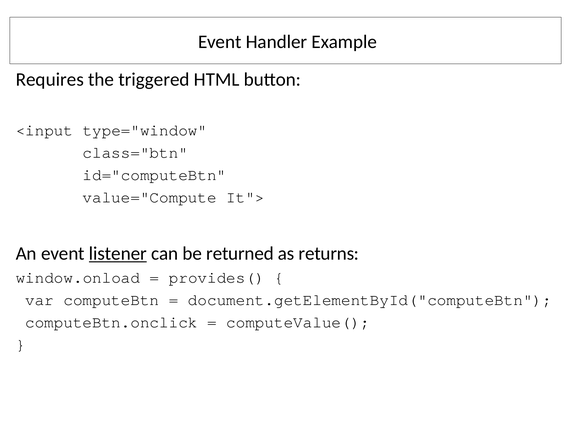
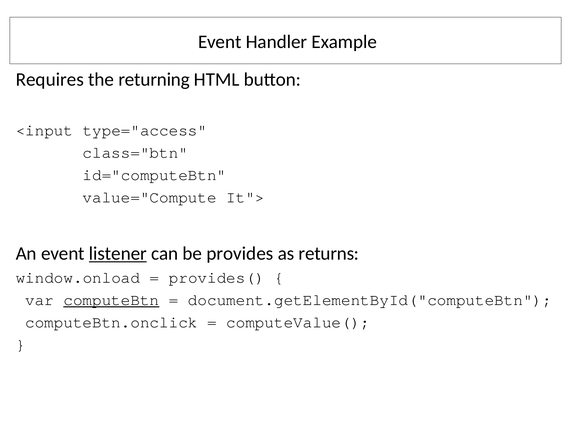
triggered: triggered -> returning (154, 80)
type="window: type="window -> type="access (145, 130)
returned: returned -> provides (240, 253)
computeBtn underline: none -> present (111, 300)
